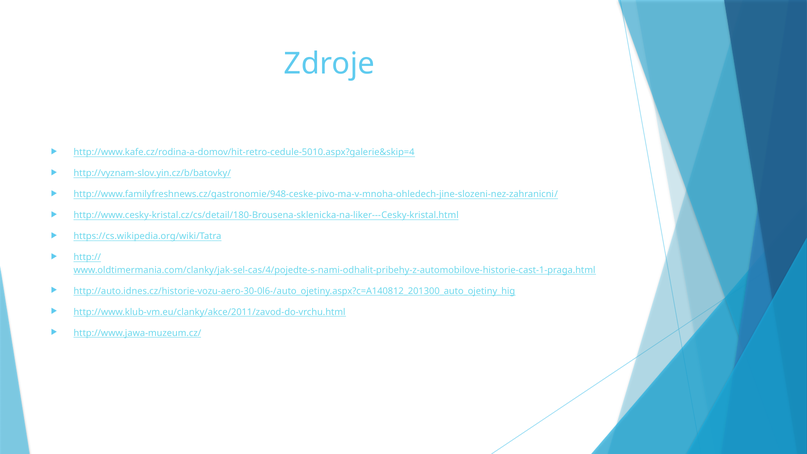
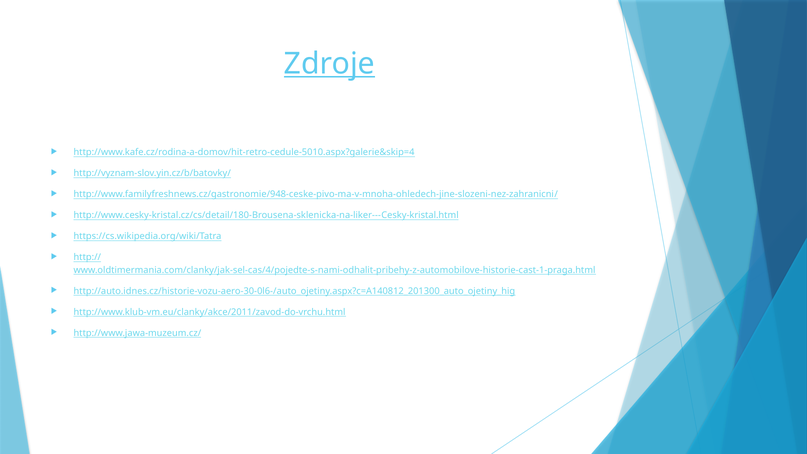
Zdroje underline: none -> present (329, 64)
